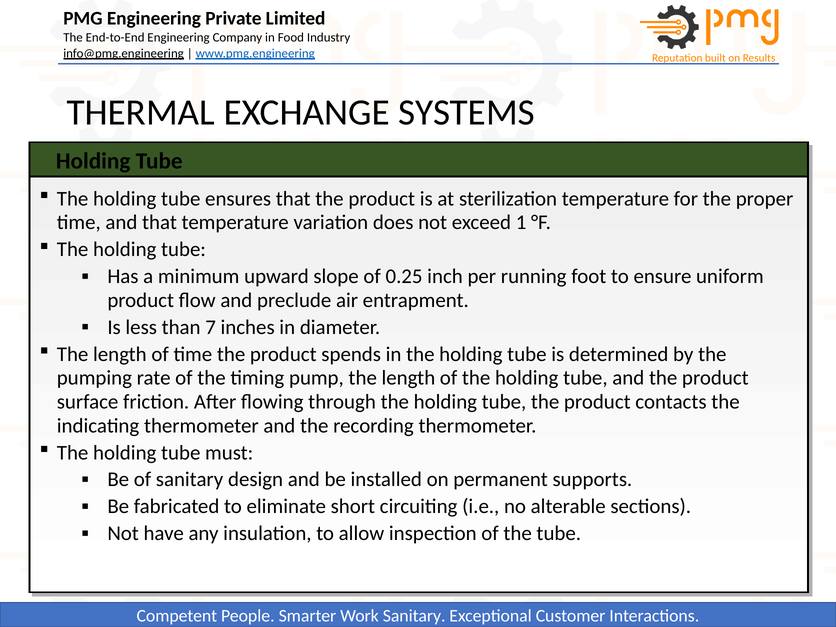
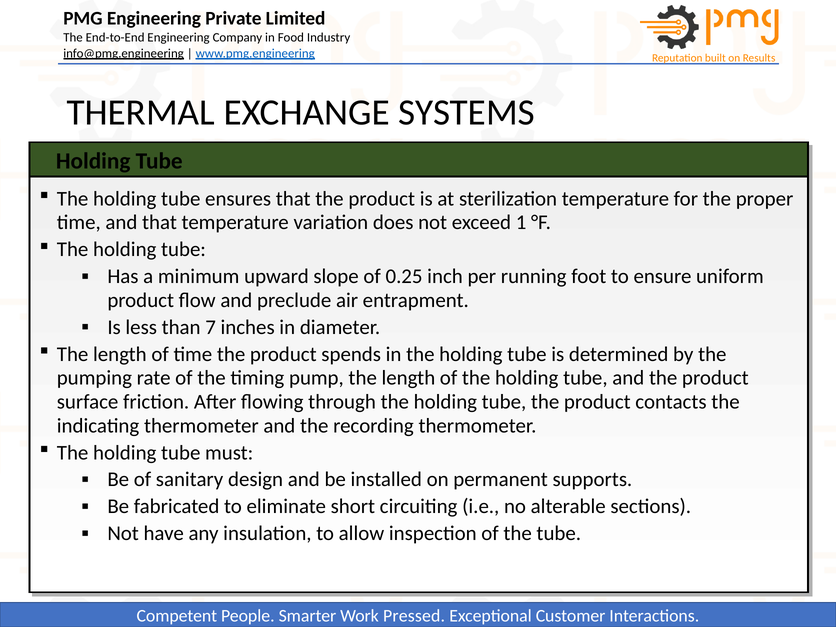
Sanitary: Sanitary -> Pressed (414, 616)
